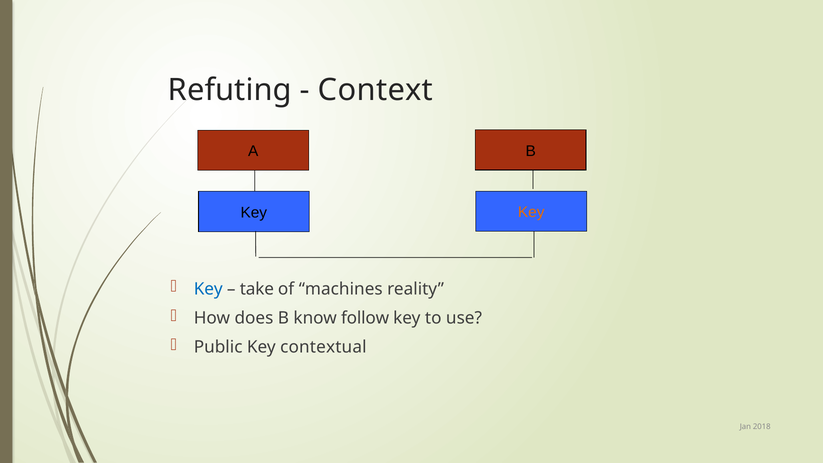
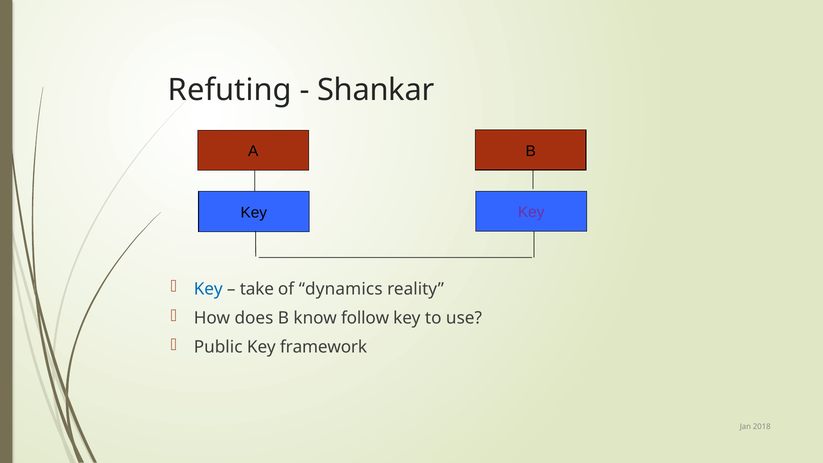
Context: Context -> Shankar (376, 90)
Key colour: orange -> purple (531, 212)
machines: machines -> dynamics (341, 289)
contextual: contextual -> framework (324, 347)
